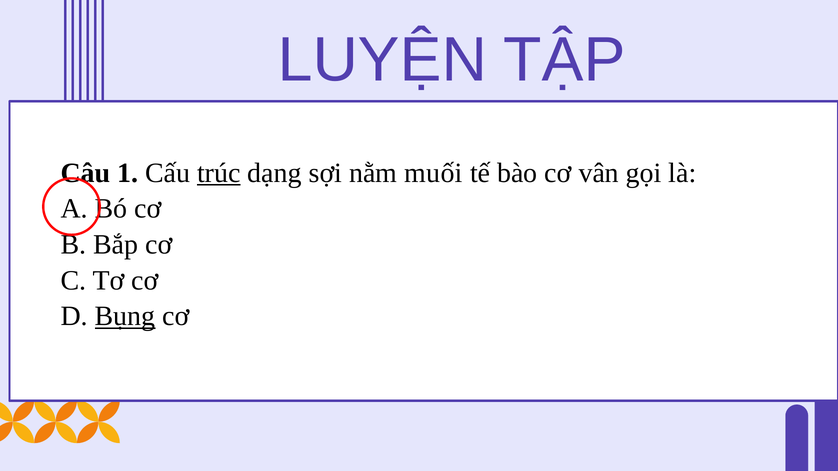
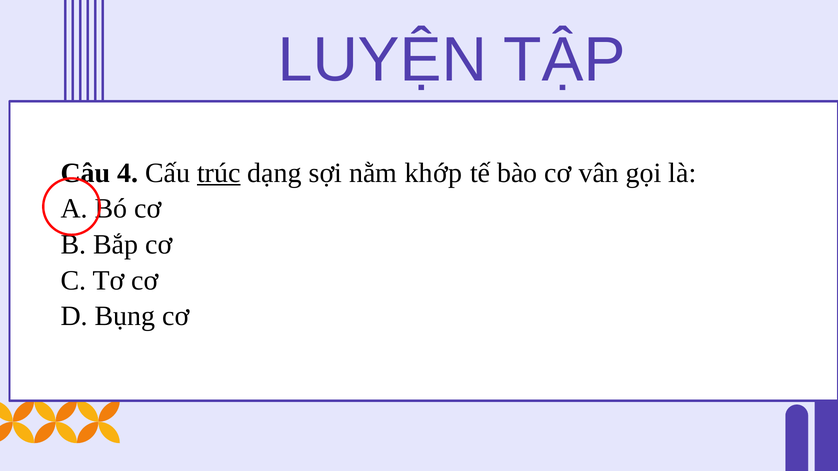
1: 1 -> 4 (128, 173)
muối: muối -> khớp (433, 173)
Bụng underline: present -> none (125, 316)
